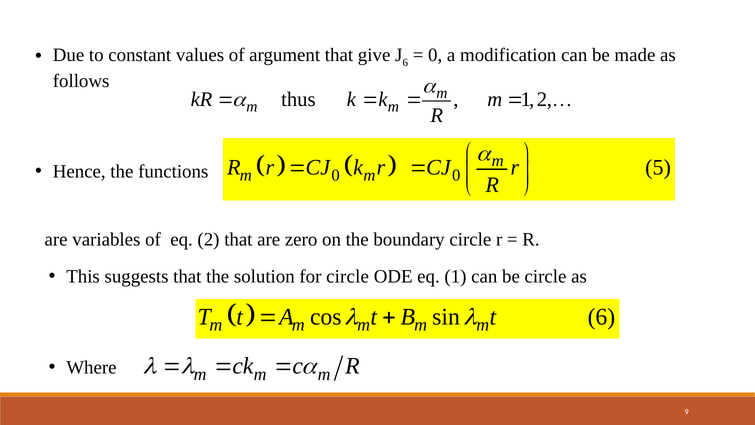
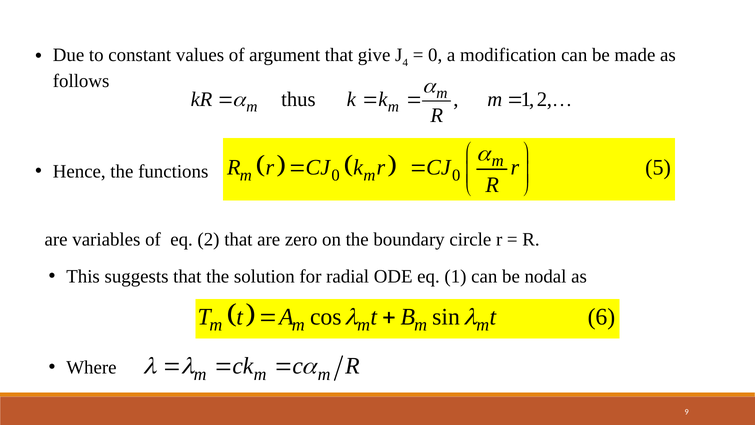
6: 6 -> 4 (405, 62)
for circle: circle -> radial (348, 277)
be circle: circle -> nodal (545, 277)
